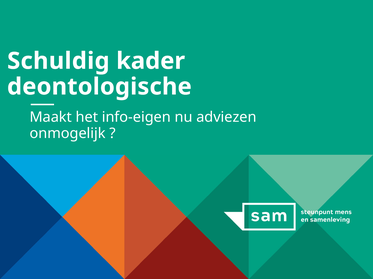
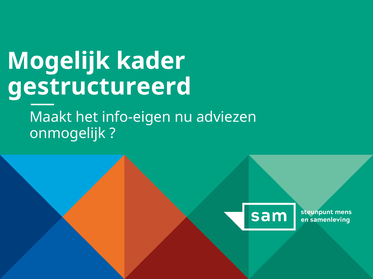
Schuldig: Schuldig -> Mogelijk (58, 61)
deontologische: deontologische -> gestructureerd (99, 87)
